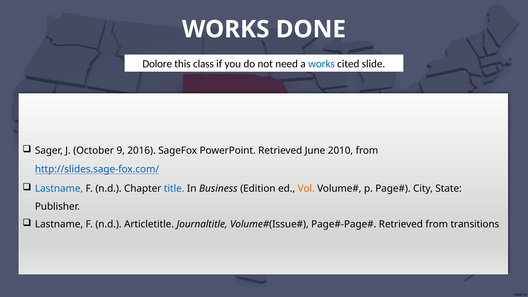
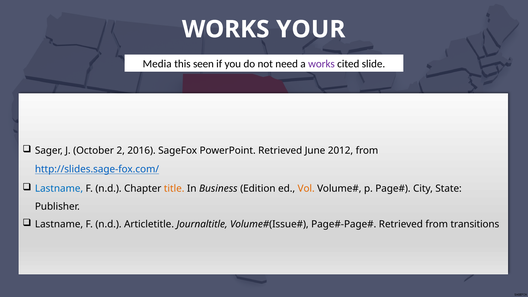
DONE: DONE -> YOUR (311, 29)
Dolore: Dolore -> Media (157, 64)
class: class -> seen (203, 64)
works colour: blue -> purple (321, 64)
9: 9 -> 2 (121, 151)
2010: 2010 -> 2012 (340, 151)
title colour: blue -> orange (174, 189)
